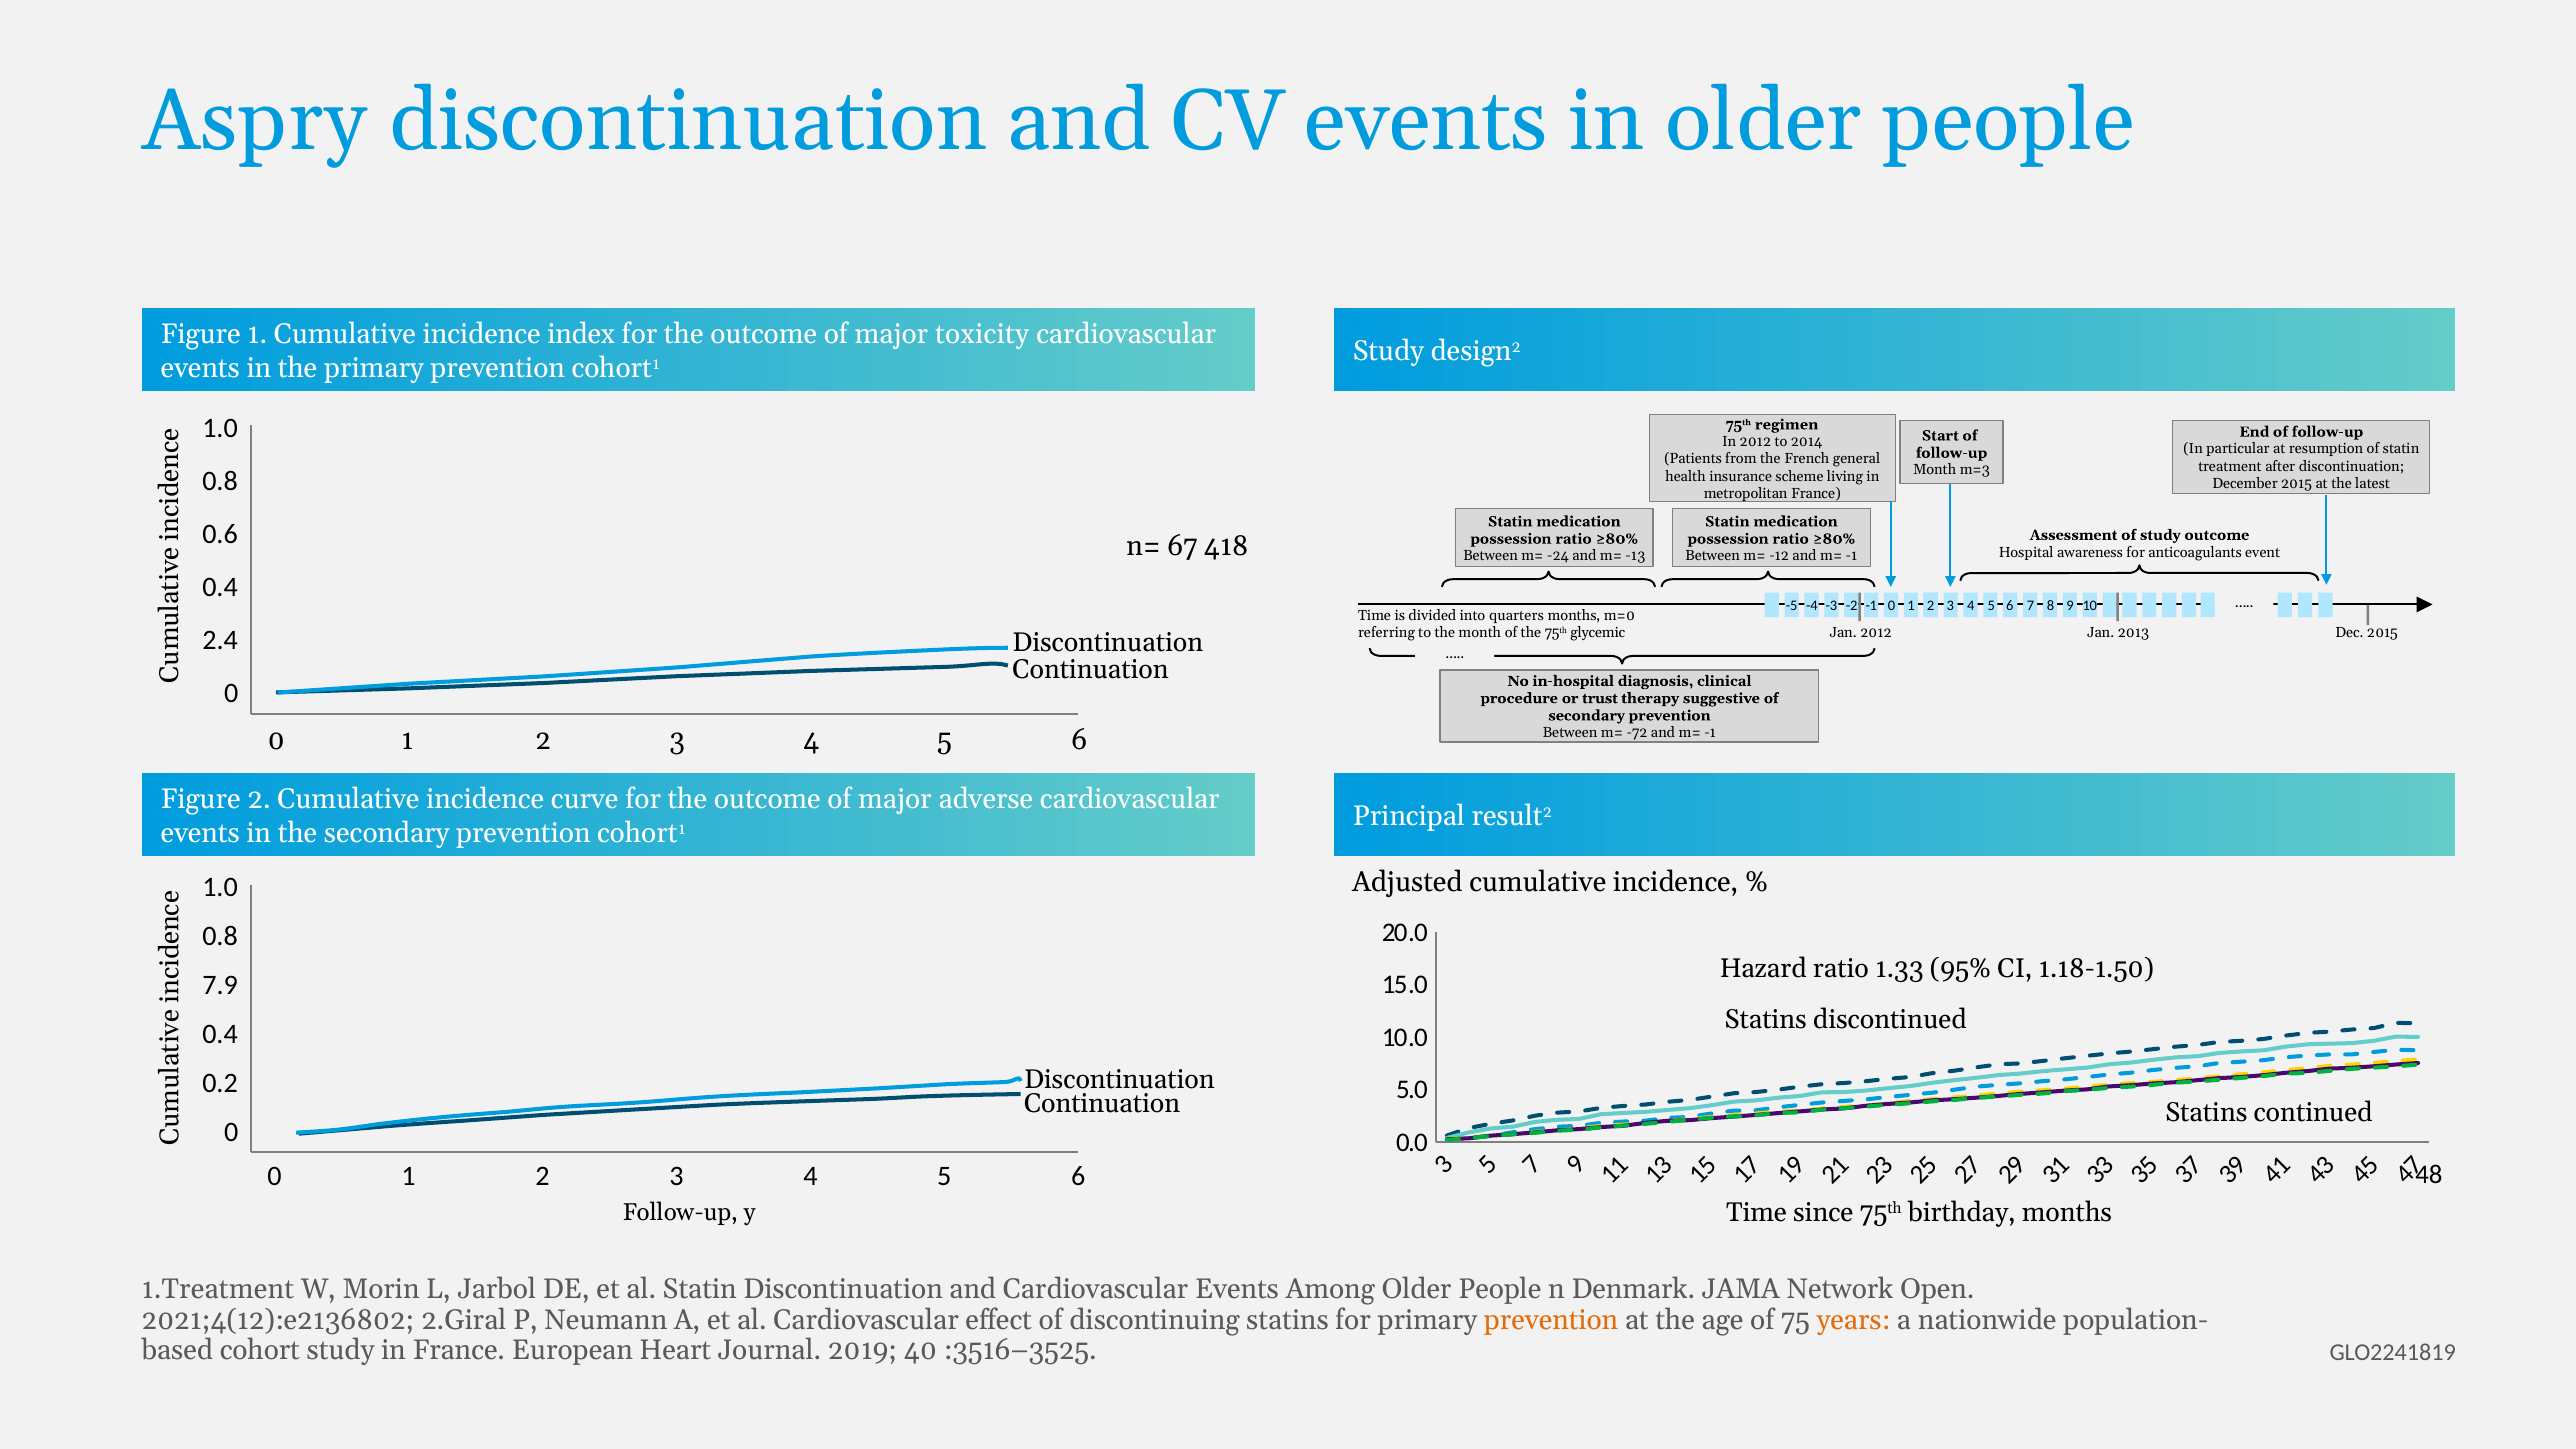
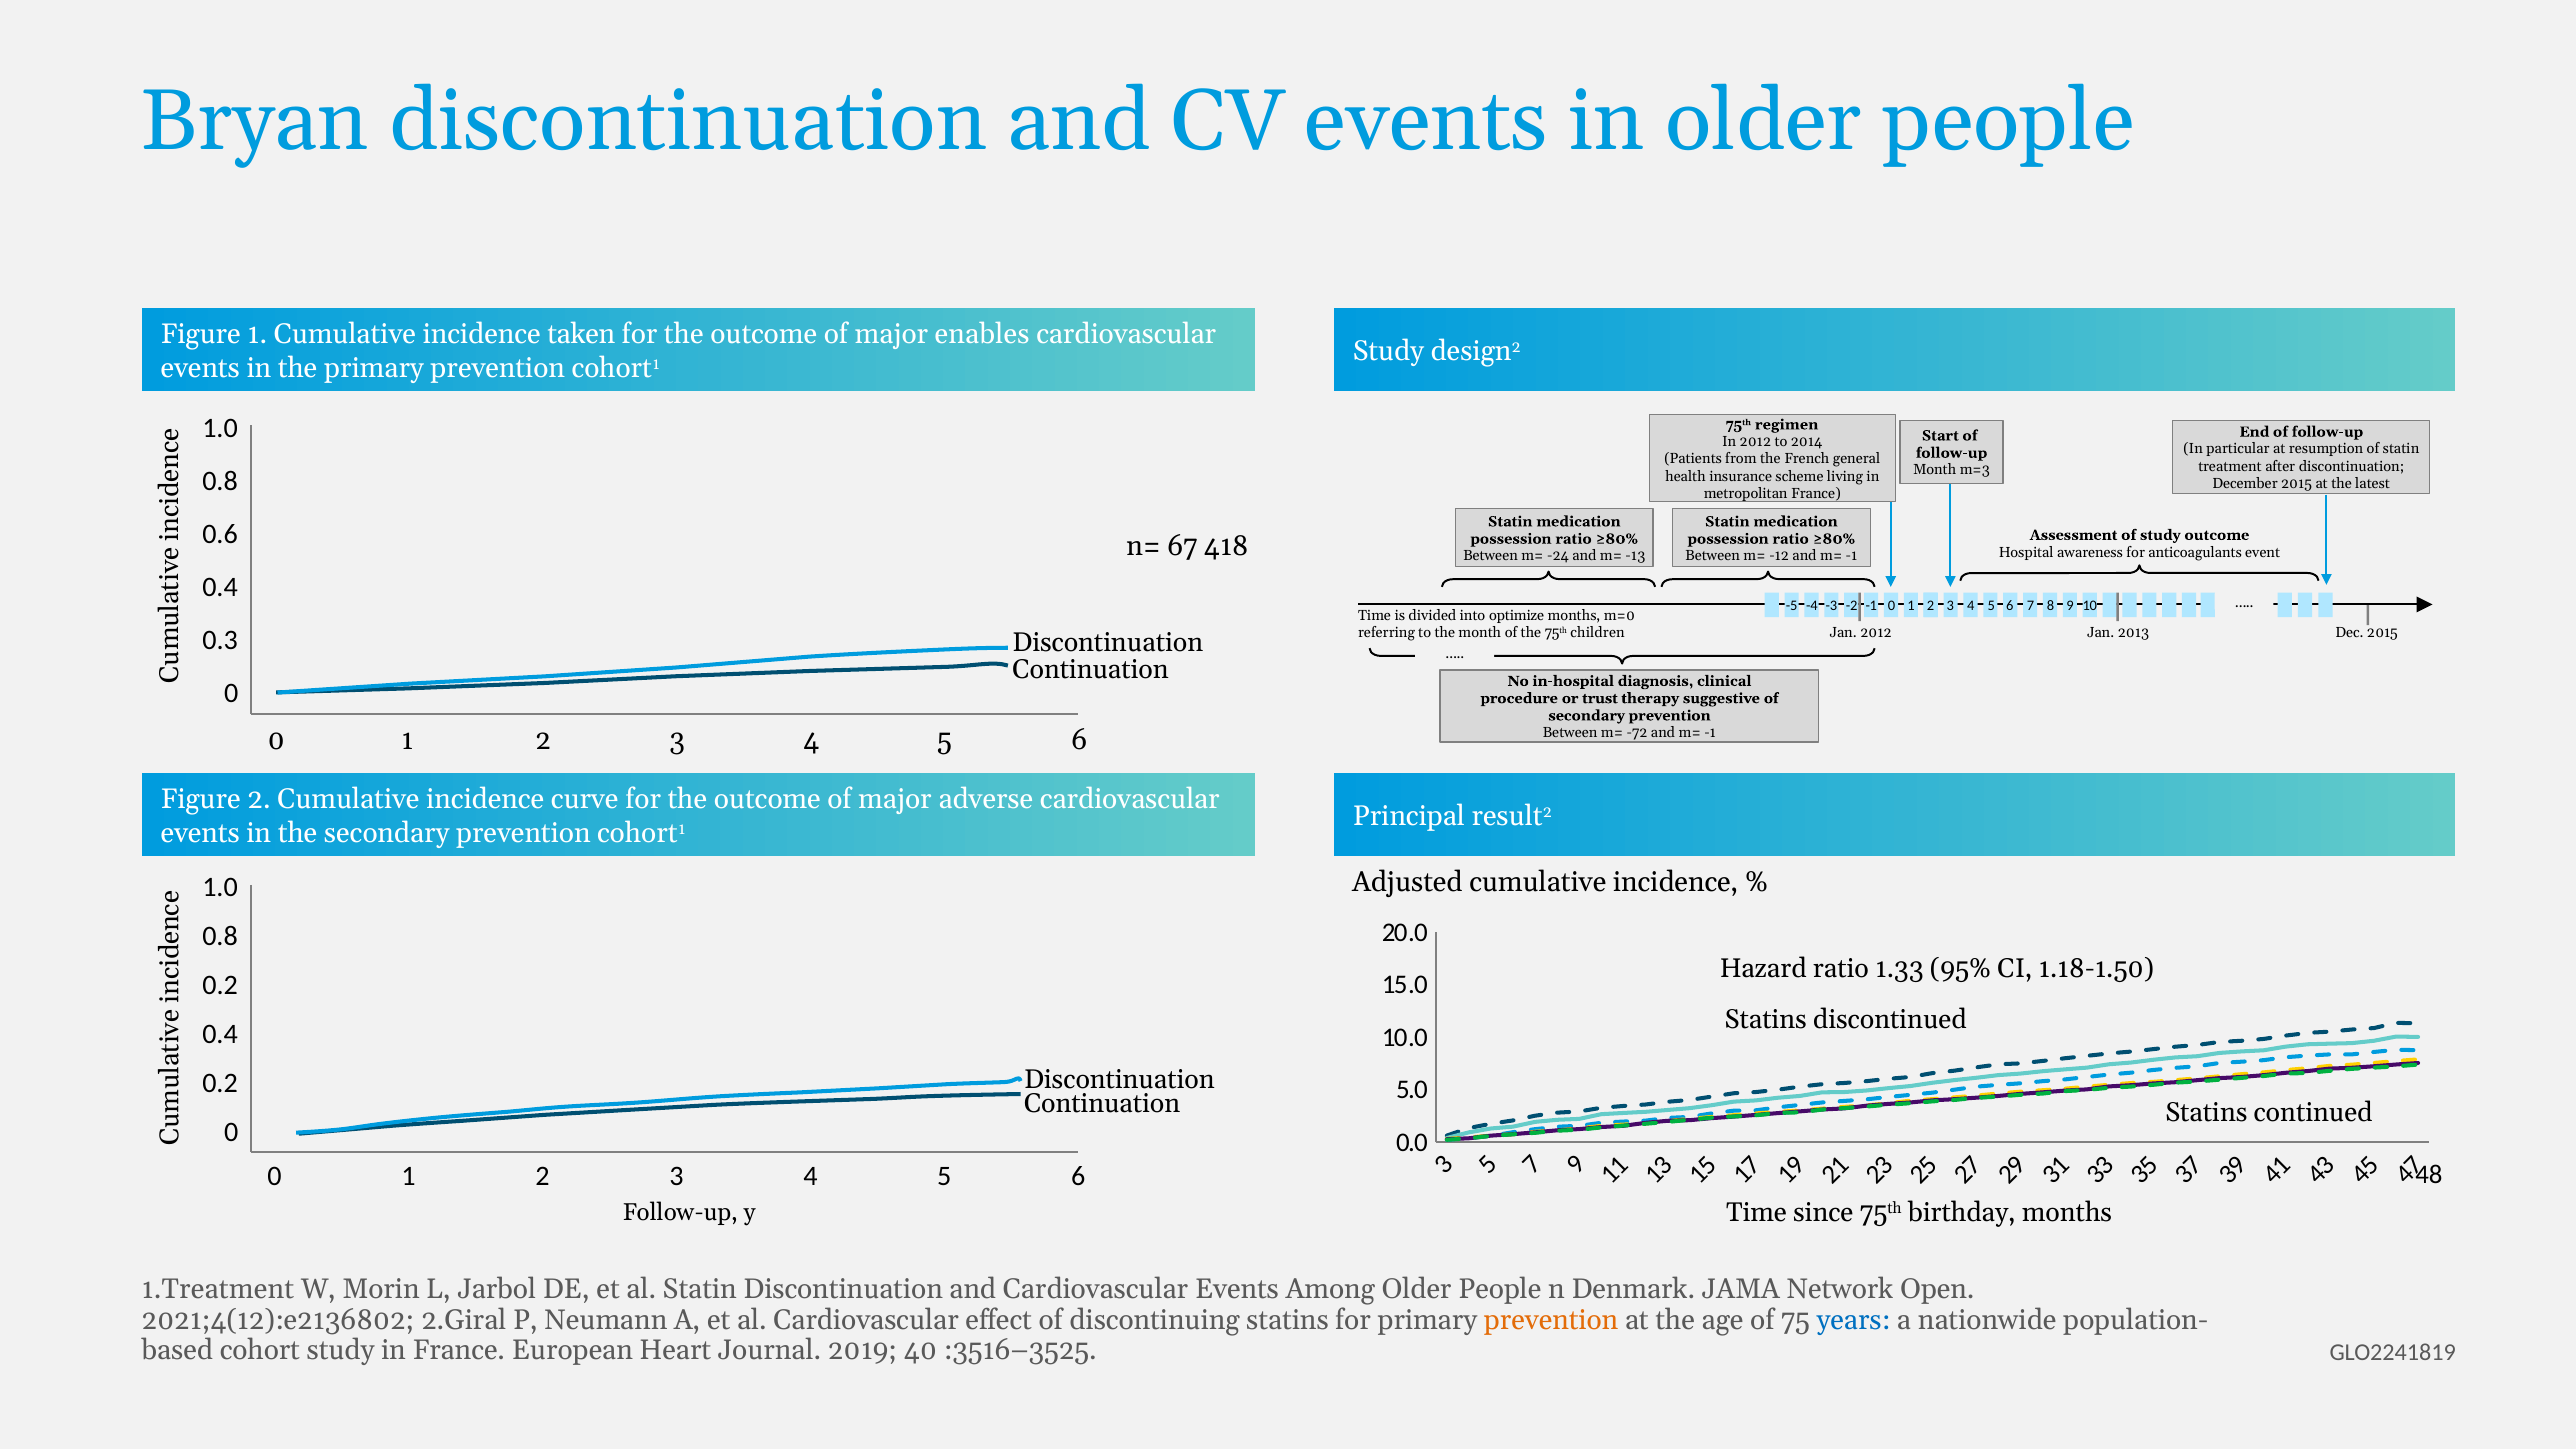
Aspry: Aspry -> Bryan (255, 121)
index: index -> taken (581, 335)
toxicity: toxicity -> enables (982, 335)
quarters: quarters -> optimize (1517, 615)
glycemic: glycemic -> children (1598, 633)
2.4: 2.4 -> 0.3 (220, 640)
7.9: 7.9 -> 0.2 (220, 985)
years colour: orange -> blue (1853, 1320)
